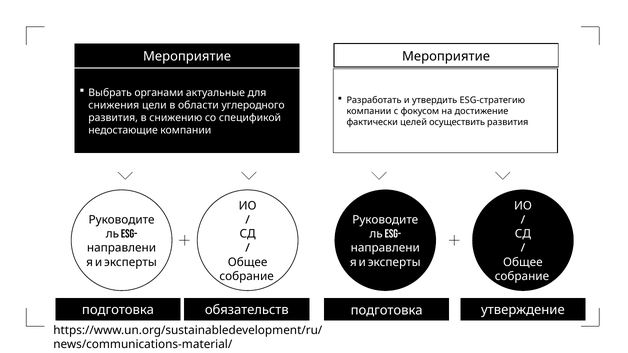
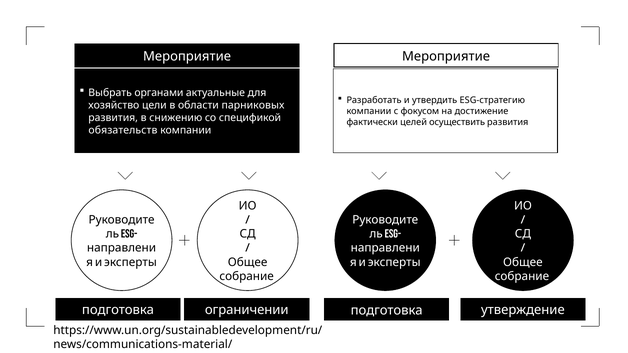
снижения: снижения -> хозяйство (114, 105)
углеродного: углеродного -> парниковых (253, 105)
недостающие: недостающие -> обязательств (123, 130)
обязательств: обязательств -> ограничении (247, 310)
